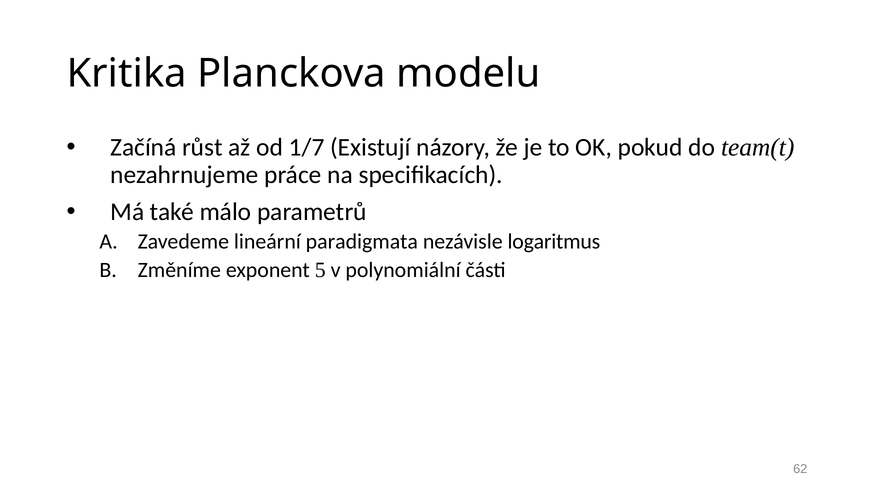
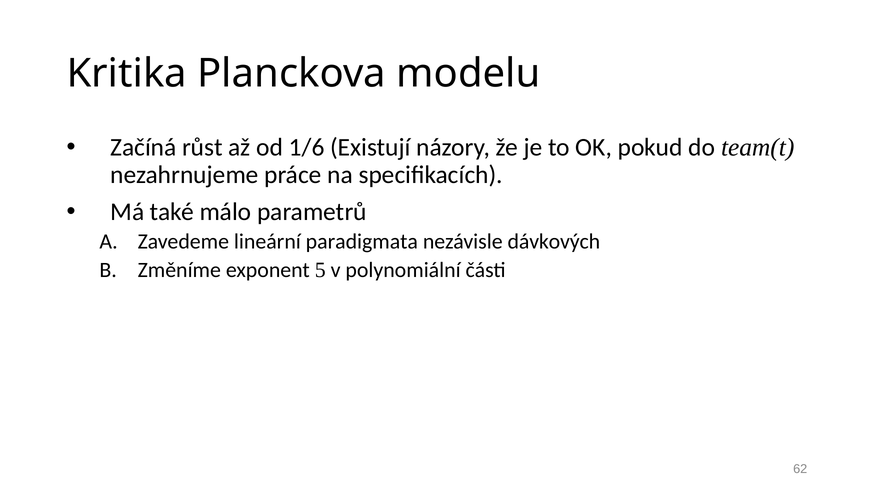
1/7: 1/7 -> 1/6 (307, 148)
logaritmus: logaritmus -> dávkových (554, 242)
